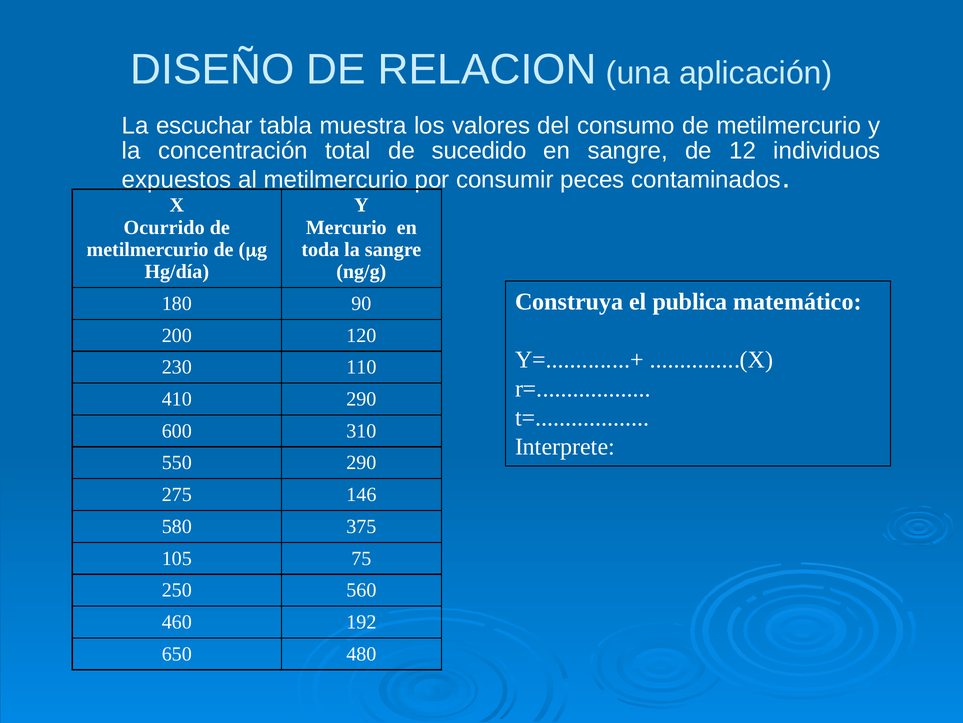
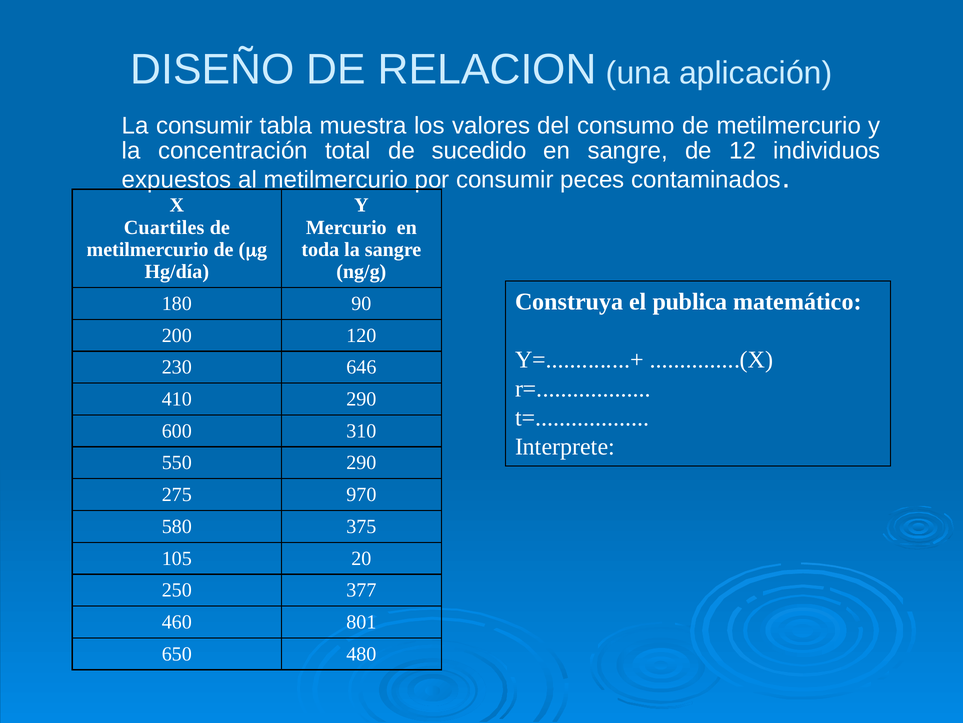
La escuchar: escuchar -> consumir (204, 126)
Ocurrido: Ocurrido -> Cuartiles (164, 227)
110: 110 -> 646 (361, 367)
146: 146 -> 970 (361, 494)
75: 75 -> 20 (361, 558)
560: 560 -> 377 (361, 590)
192: 192 -> 801 (361, 621)
